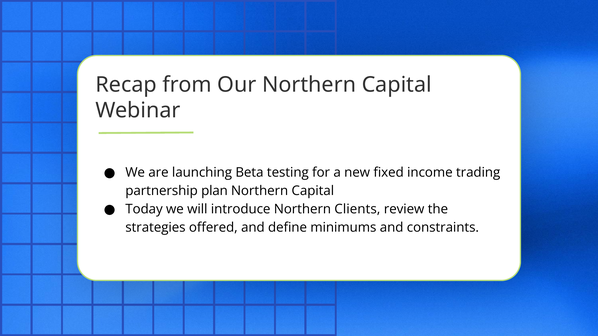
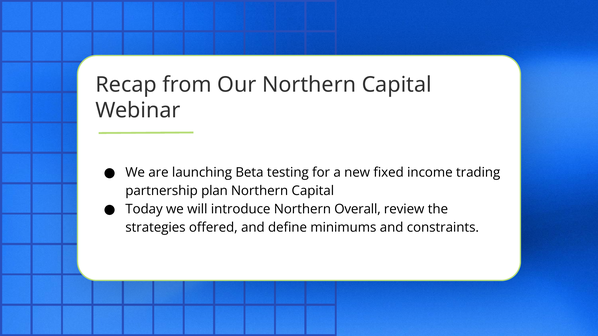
Clients: Clients -> Overall (357, 209)
